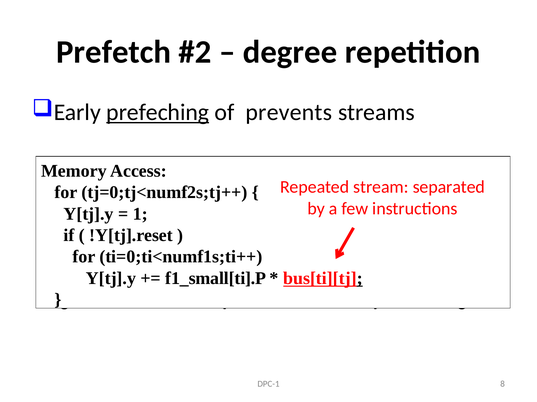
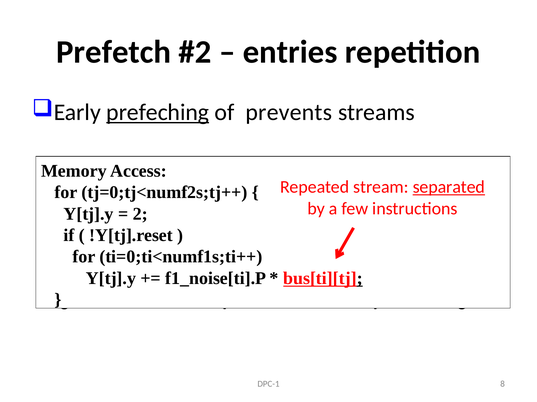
degree: degree -> entries (290, 52)
separated underline: none -> present (449, 187)
1: 1 -> 2 (140, 214)
f1_small[ti].P: f1_small[ti].P -> f1_noise[ti].P (216, 279)
